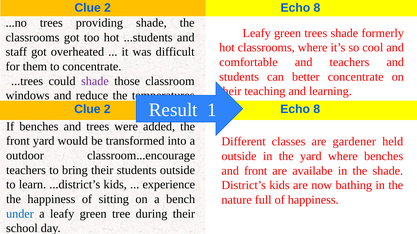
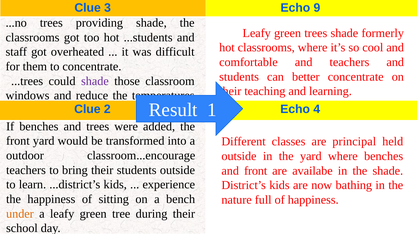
2: 2 -> 3 (107, 8)
8: 8 -> 9 (317, 8)
8: 8 -> 4 (317, 109)
gardener: gardener -> principal (354, 142)
under colour: blue -> orange (20, 214)
